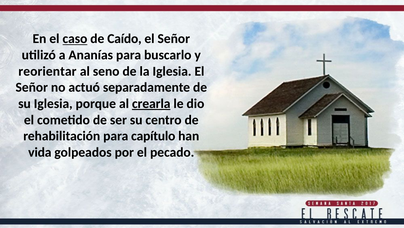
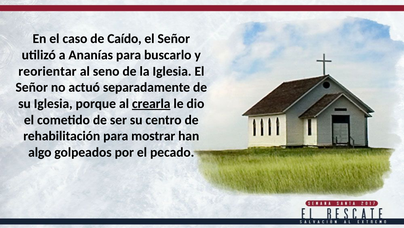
caso underline: present -> none (75, 39)
capítulo: capítulo -> mostrar (153, 136)
vida: vida -> algo (40, 152)
